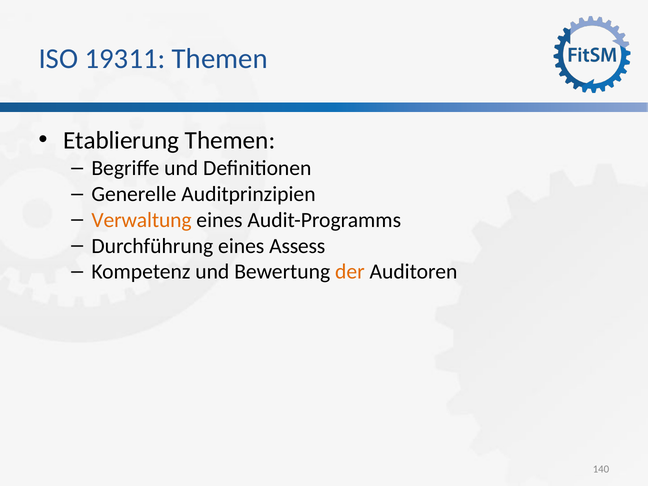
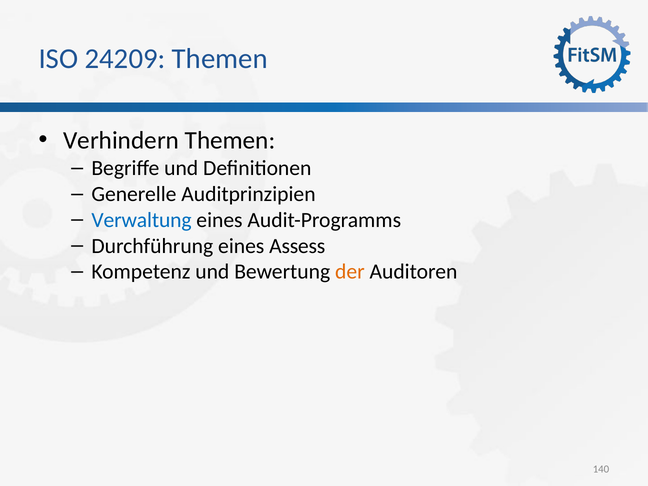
19311: 19311 -> 24209 (125, 59)
Etablierung: Etablierung -> Verhindern (121, 140)
Verwaltung colour: orange -> blue (142, 220)
